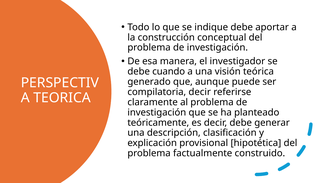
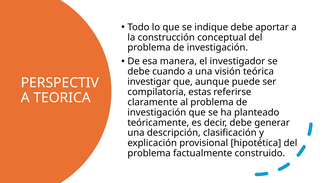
generado: generado -> investigar (149, 82)
compilatoria decir: decir -> estas (200, 92)
